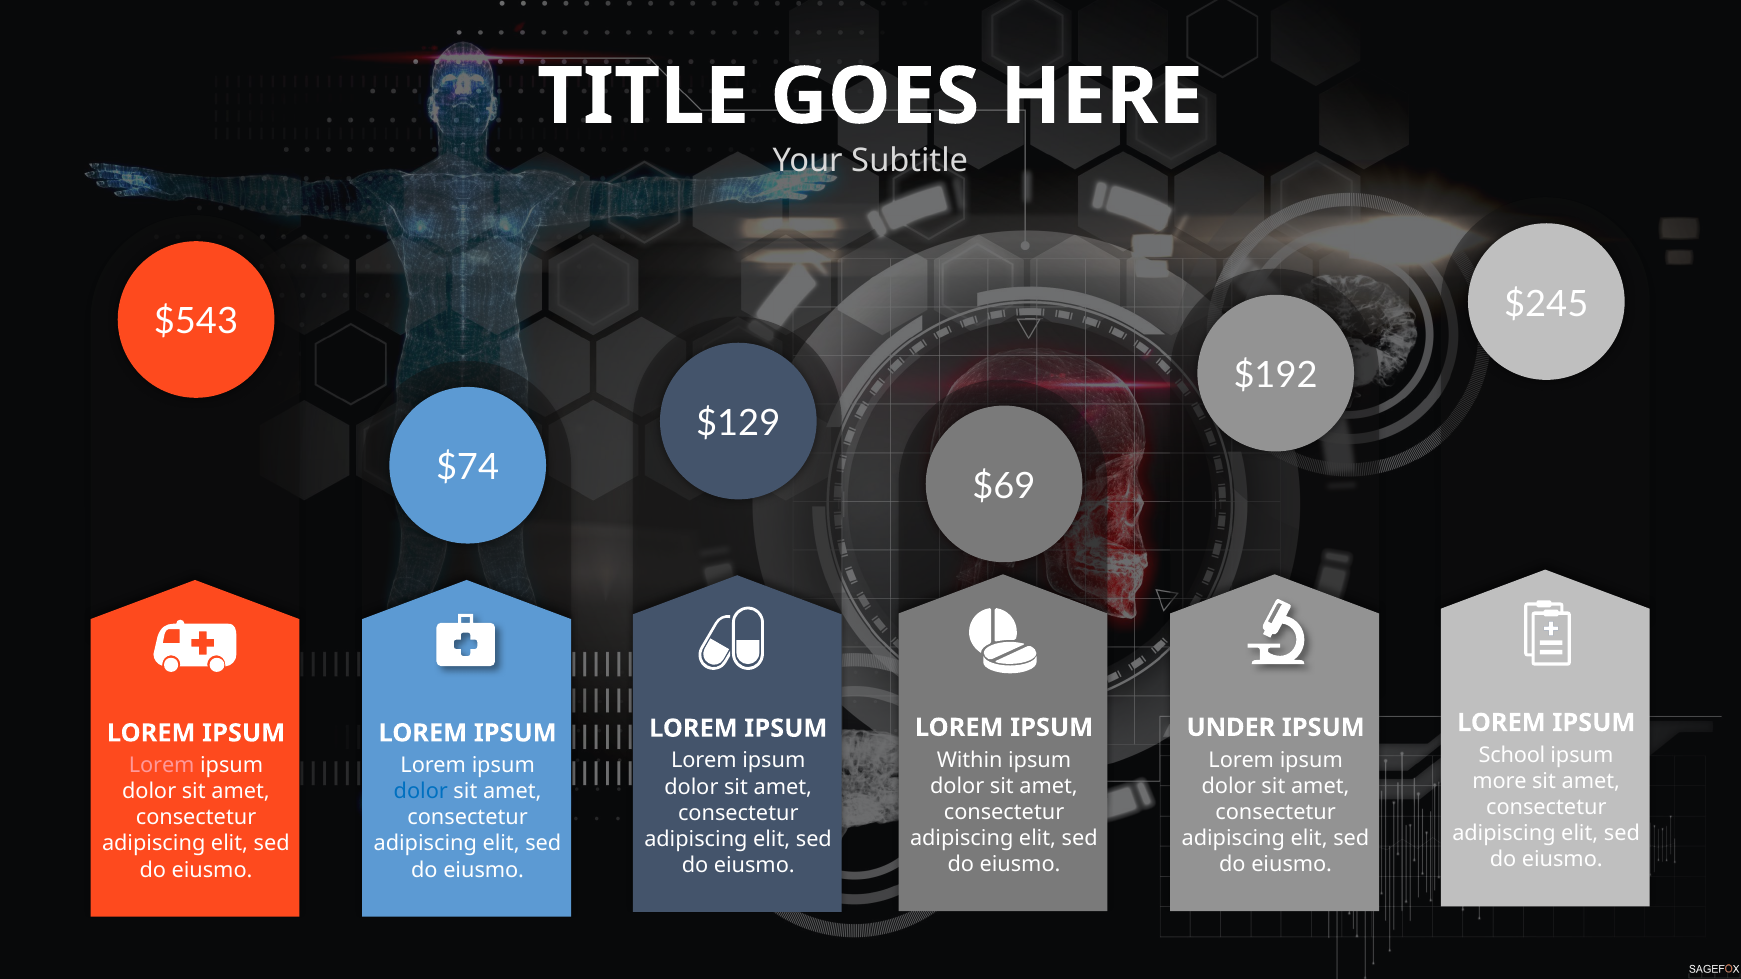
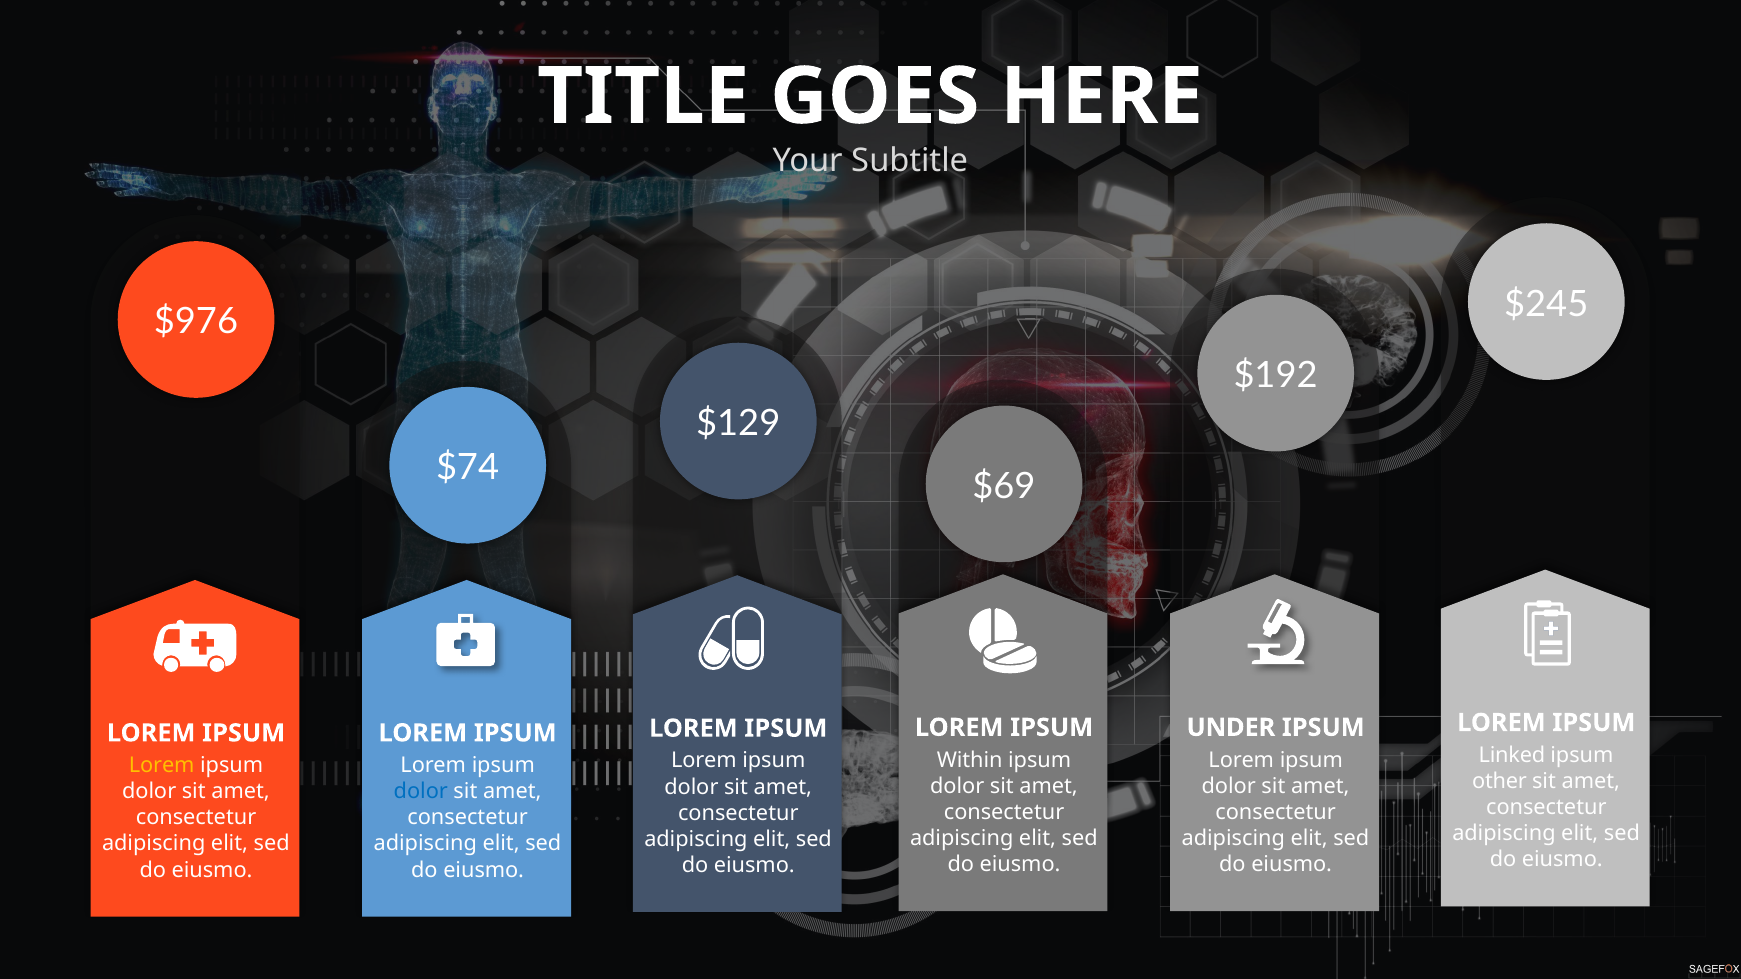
$543: $543 -> $976 (196, 322)
School: School -> Linked (1512, 755)
Lorem colour: pink -> yellow (162, 766)
more: more -> other (1500, 781)
